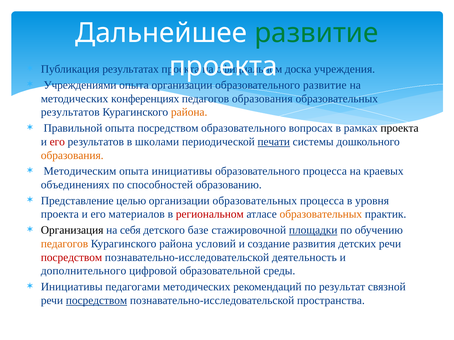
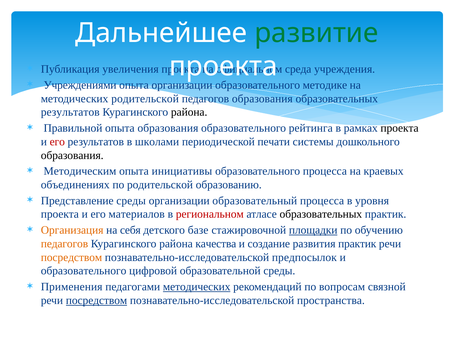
результатах: результатах -> увеличения (130, 69)
доска: доска -> среда (298, 69)
развитие: развитие -> методике (325, 85)
методических конференциях: конференциях -> родительской (145, 99)
района colour: orange -> black (189, 112)
опыта посредством: посредством -> образования (168, 128)
вопросах: вопросах -> рейтинга (311, 128)
печати underline: present -> none (274, 142)
образования colour: orange -> black (72, 156)
по способностей: способностей -> родительской (160, 185)
Представление целью: целью -> среды (131, 201)
организации образовательных: образовательных -> образовательный (255, 201)
образовательных colour: orange -> black (321, 215)
Организация colour: black -> orange (72, 230)
условий: условий -> качества (216, 244)
развития детских: детских -> практик (357, 244)
посредством colour: red -> orange (71, 258)
деятельность: деятельность -> предпосылок (304, 258)
дополнительного: дополнительного -> образовательного (84, 271)
Инициативы: Инициативы -> Применения (72, 287)
методических underline: none -> present (197, 287)
результат: результат -> вопросам (342, 287)
